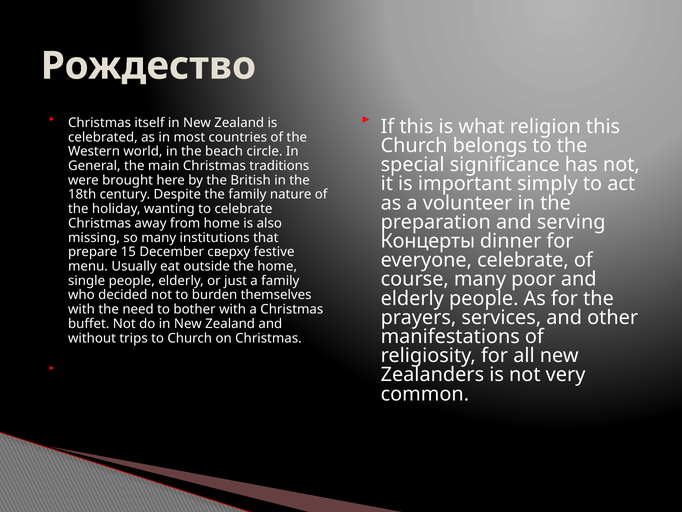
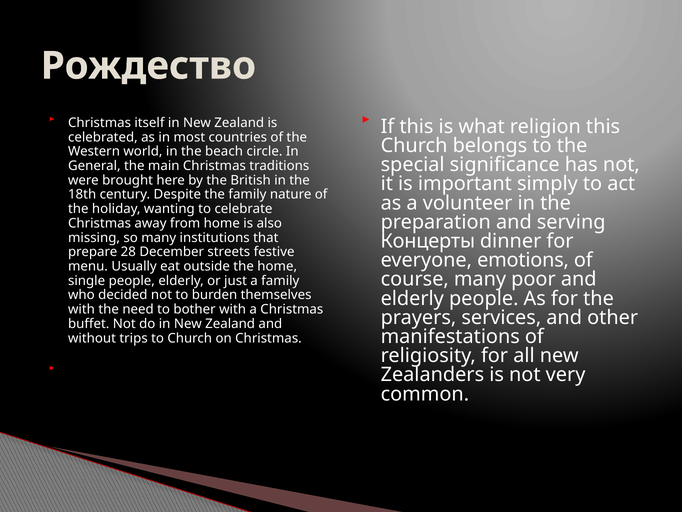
15: 15 -> 28 (128, 252)
сверху: сверху -> streets (229, 252)
everyone celebrate: celebrate -> emotions (523, 260)
